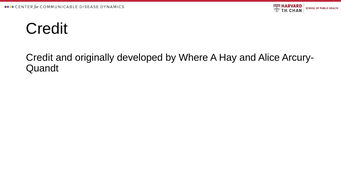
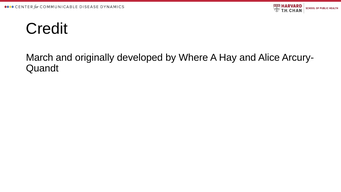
Credit: Credit -> March (40, 58)
